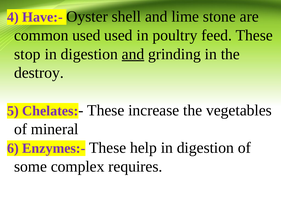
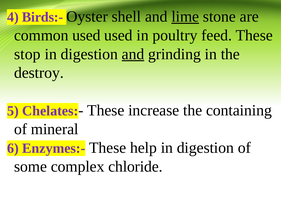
Have:-: Have:- -> Birds:- (43, 17)
lime underline: none -> present (185, 17)
vegetables: vegetables -> containing (239, 110)
requires: requires -> chloride (135, 166)
